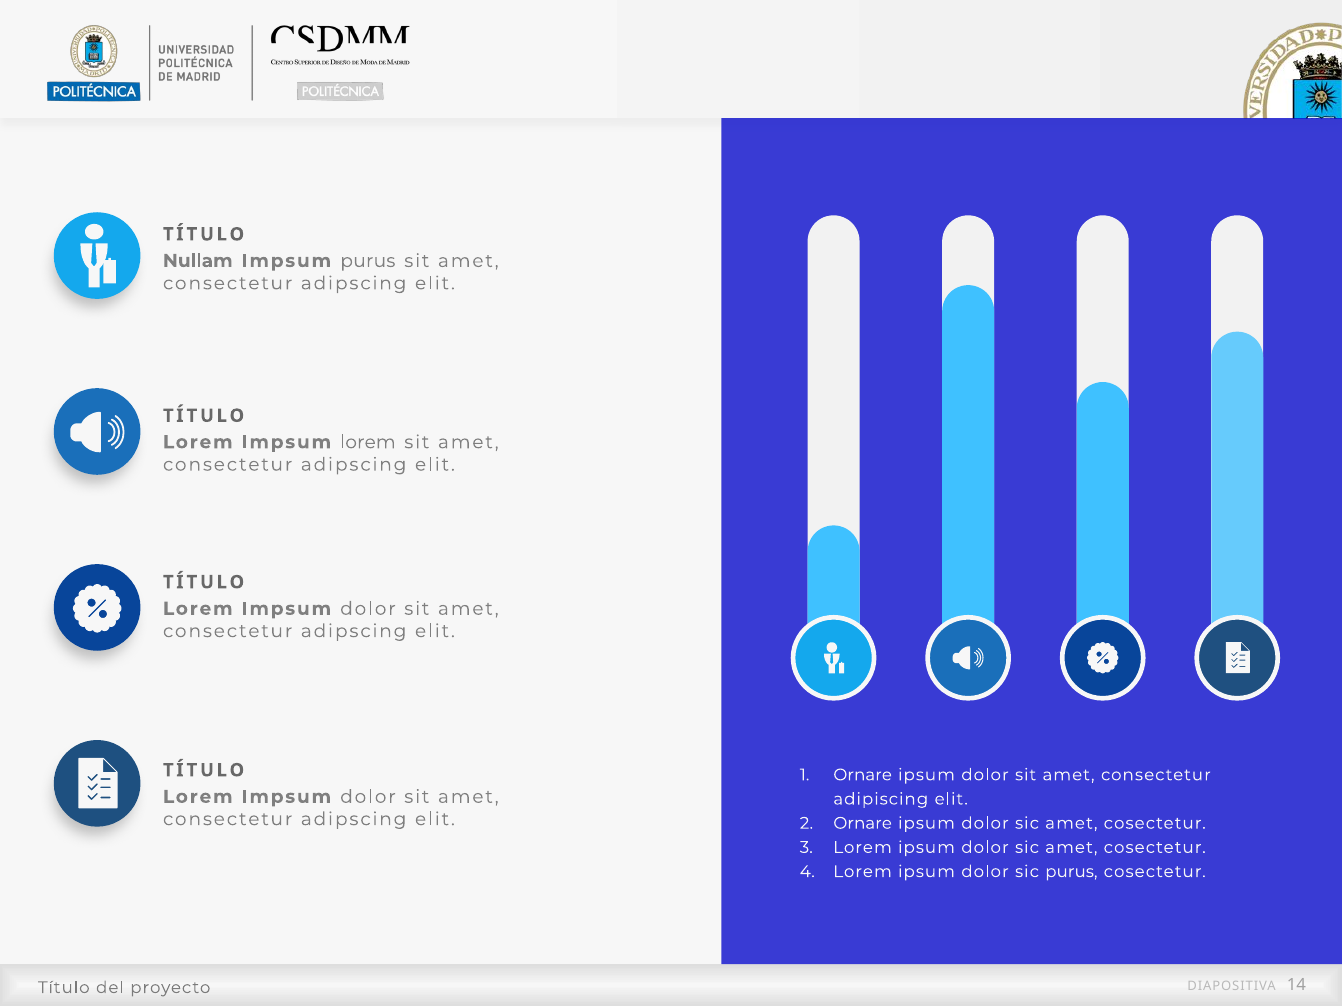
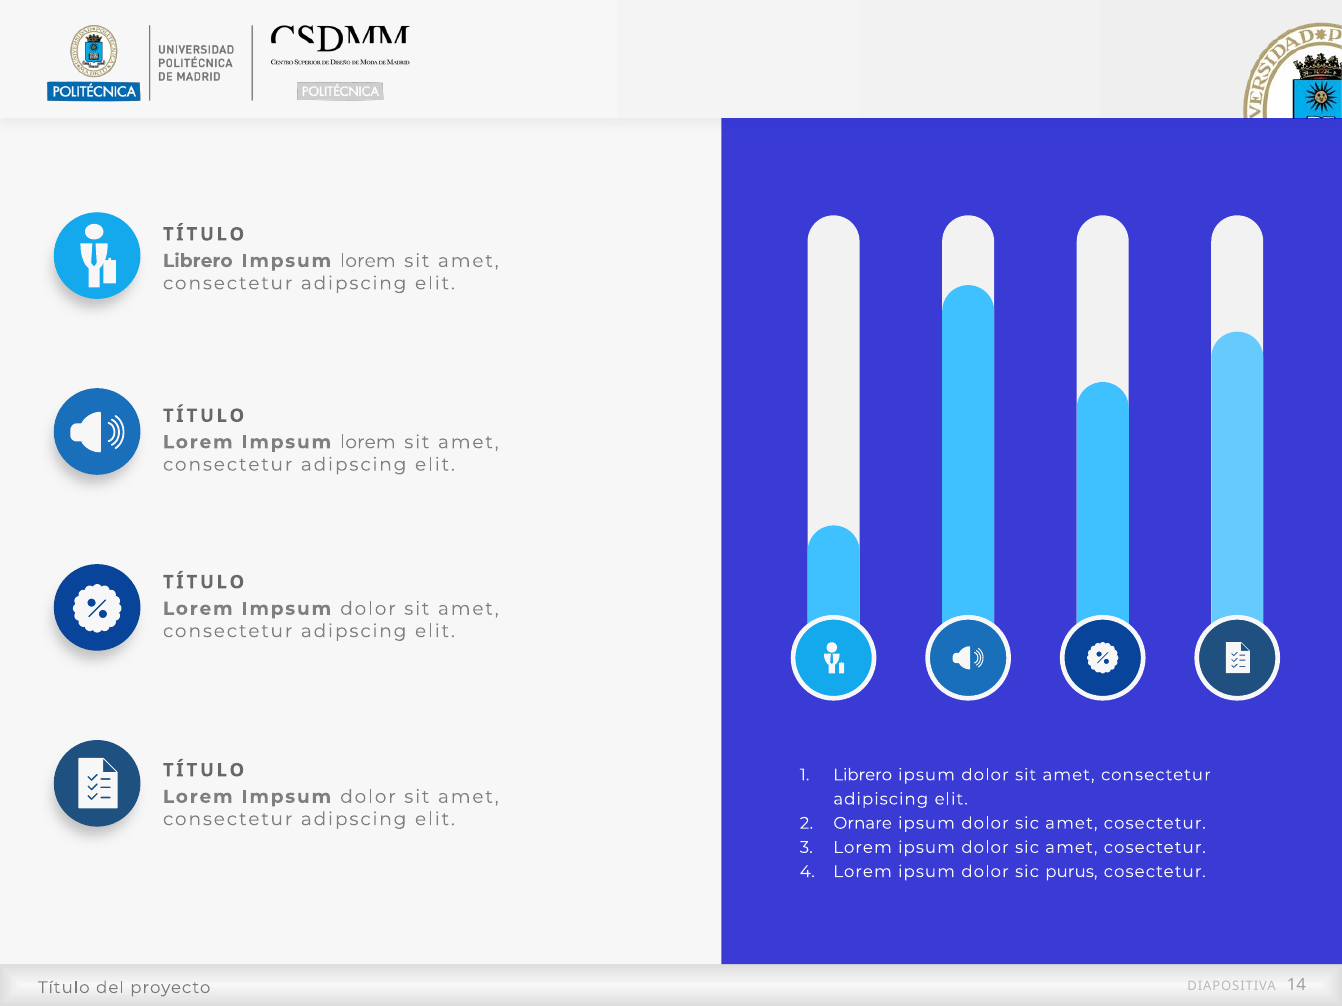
Nullam: Nullam -> Librero (198, 261)
purus: purus -> lorem (368, 261)
Ornare: Ornare -> Librero (863, 775)
